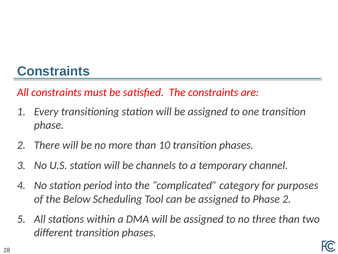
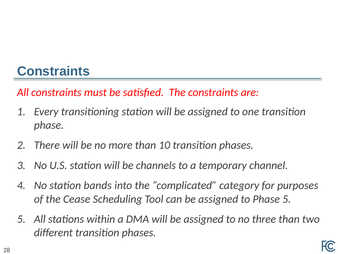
period: period -> bands (98, 185)
Below: Below -> Cease (77, 199)
to Phase 2: 2 -> 5 (287, 199)
